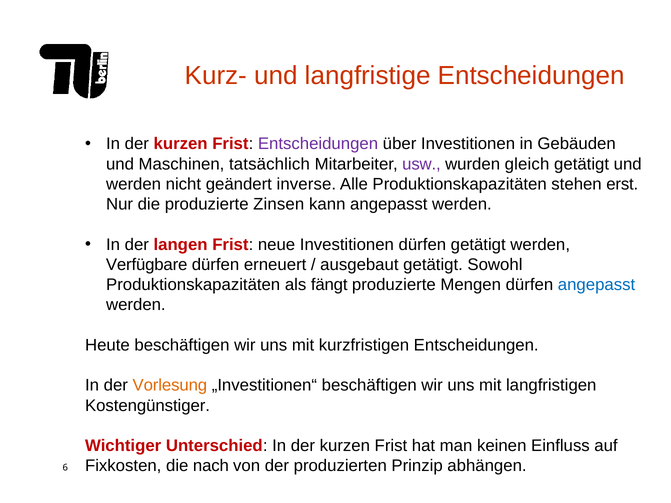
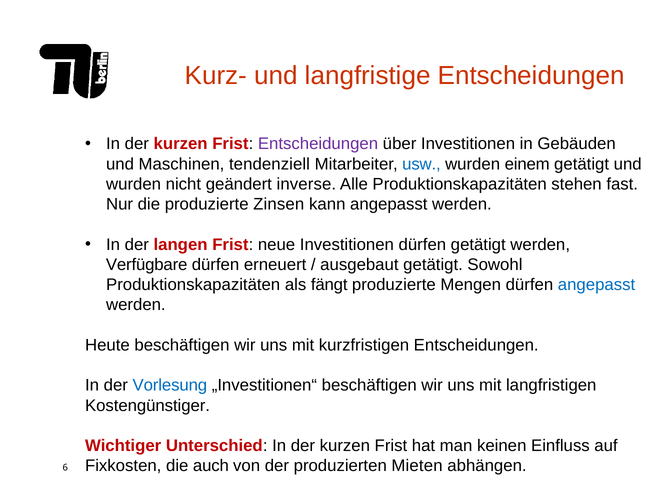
tatsächlich: tatsächlich -> tendenziell (269, 164)
usw colour: purple -> blue (421, 164)
gleich: gleich -> einem (527, 164)
werden: werden -> wurden (134, 184)
erst: erst -> fast (622, 184)
Vorlesung colour: orange -> blue (170, 386)
nach: nach -> auch (211, 466)
Prinzip: Prinzip -> Mieten (417, 466)
